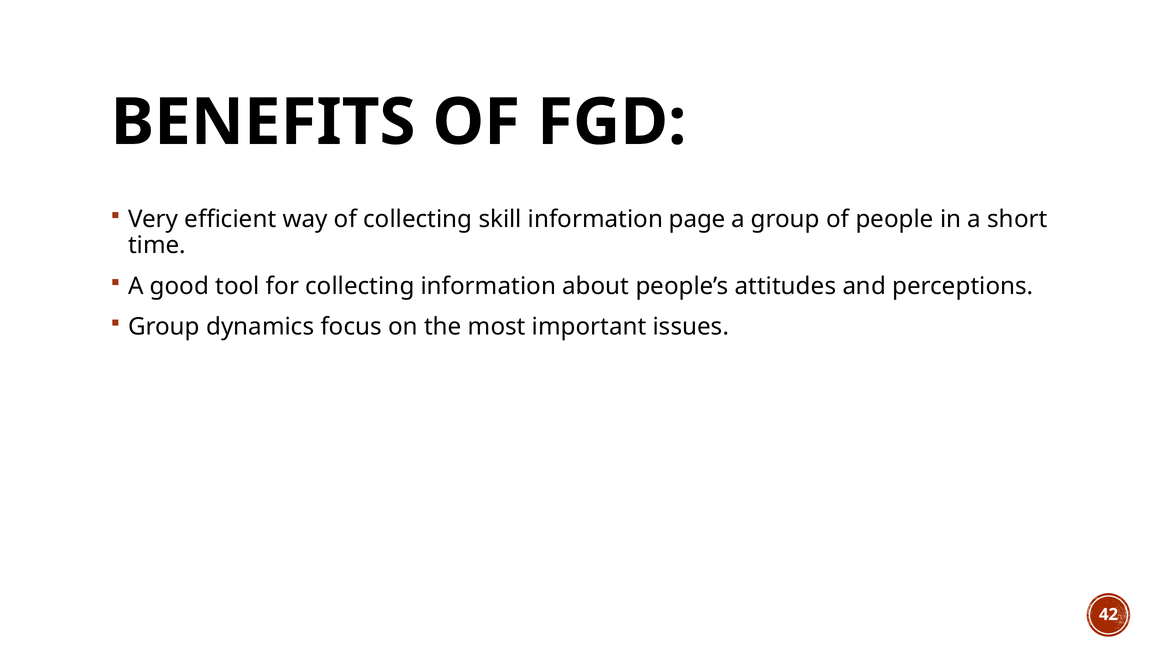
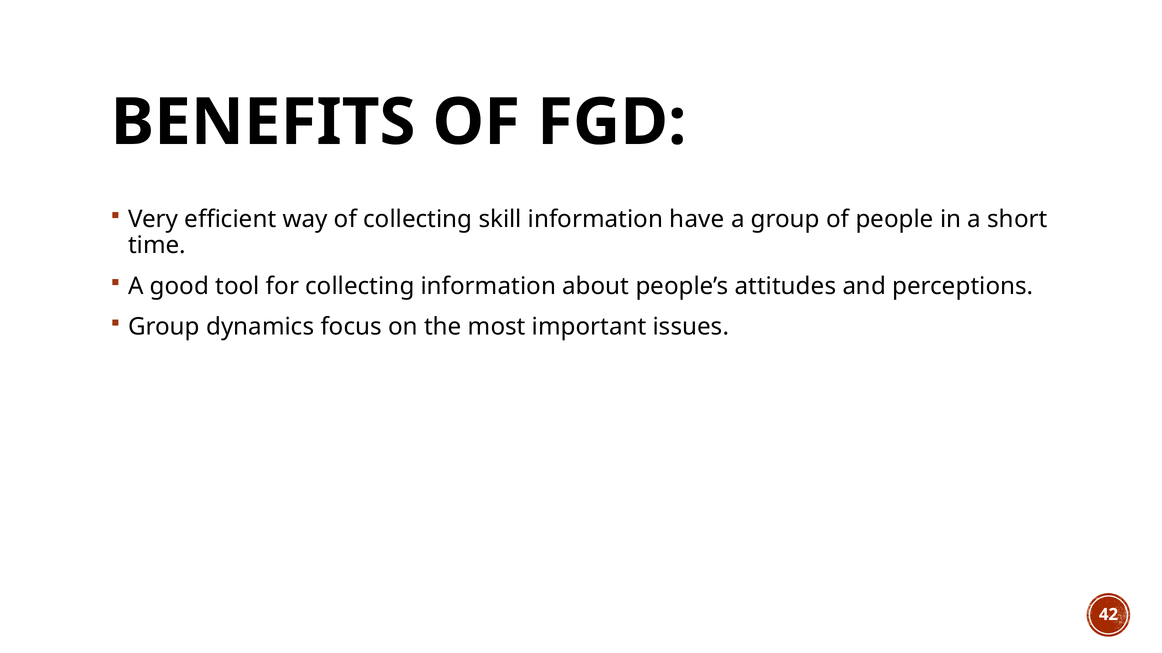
page: page -> have (697, 219)
